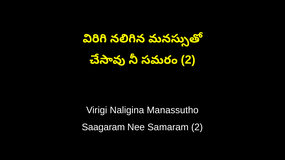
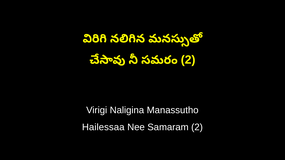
Saagaram: Saagaram -> Hailessaa (103, 127)
